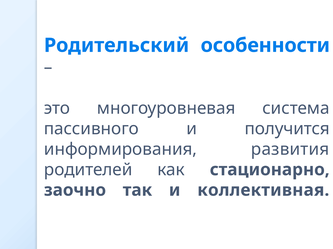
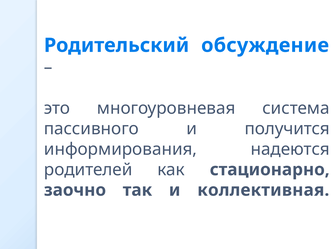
особенности: особенности -> обсуждение (265, 45)
развития: развития -> надеются (290, 150)
